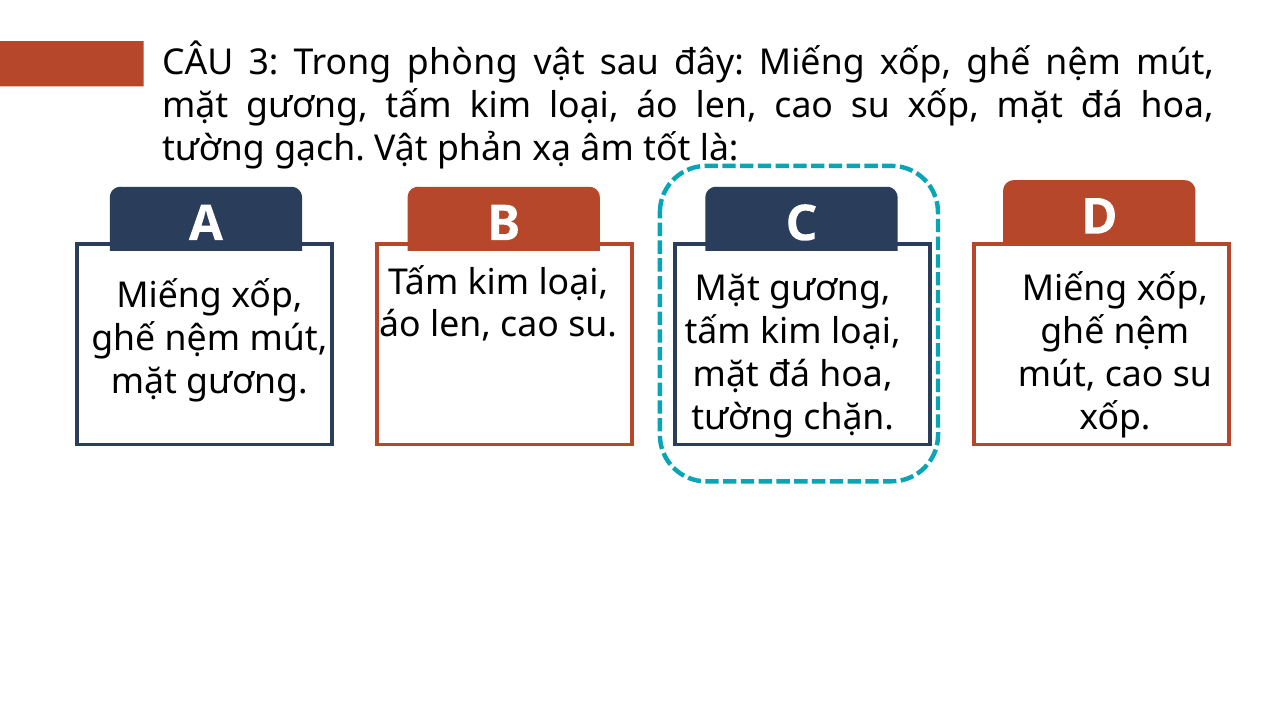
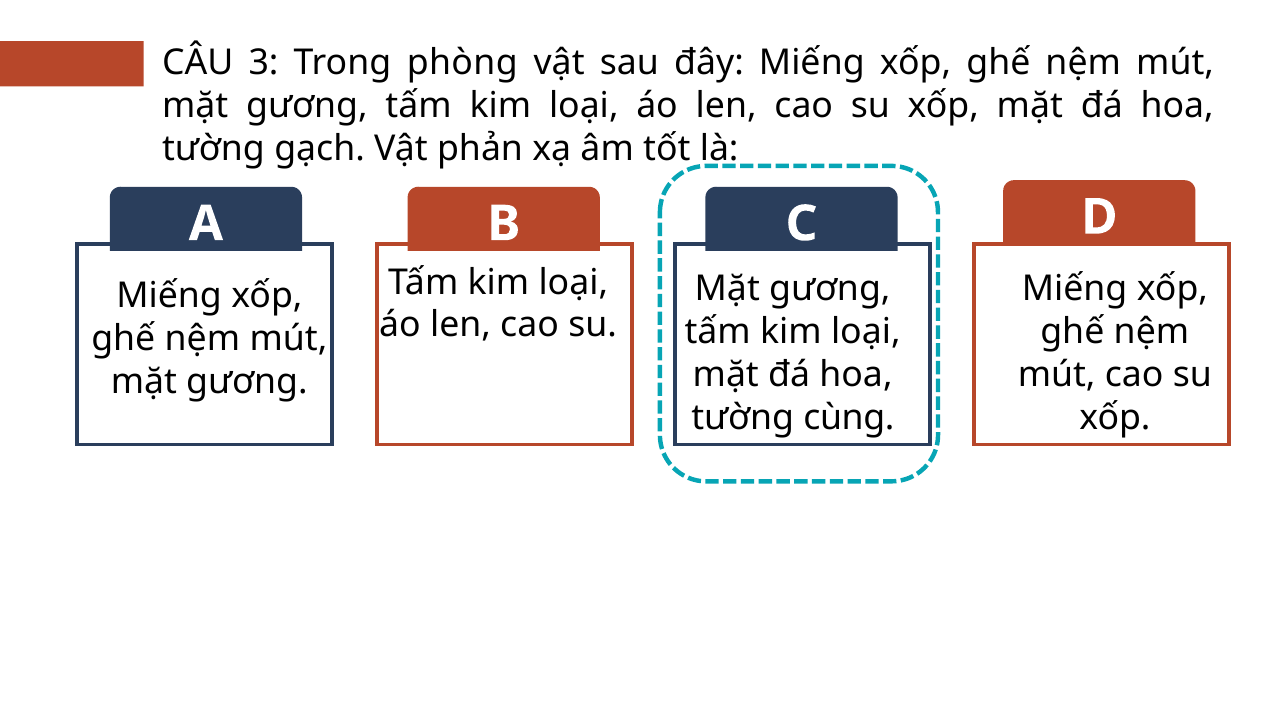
chặn: chặn -> cùng (849, 417)
